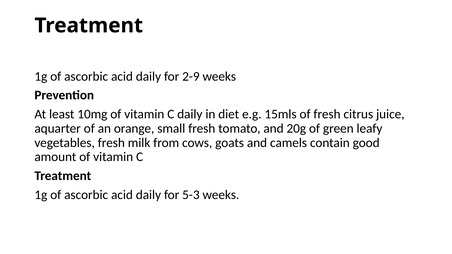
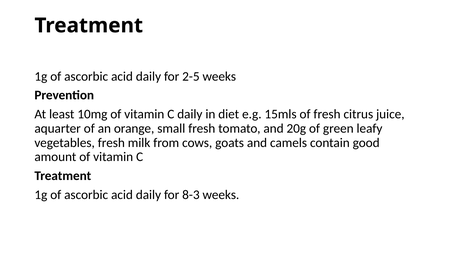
2-9: 2-9 -> 2-5 (191, 76)
5-3: 5-3 -> 8-3 (191, 195)
